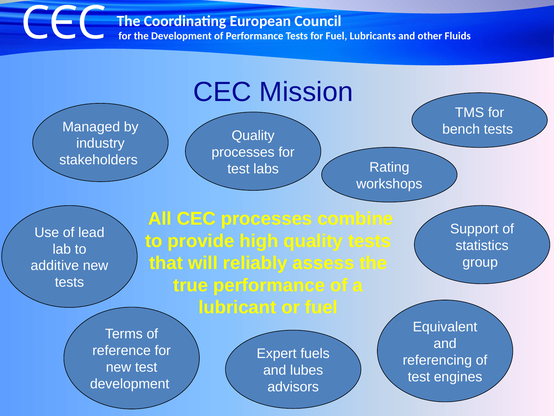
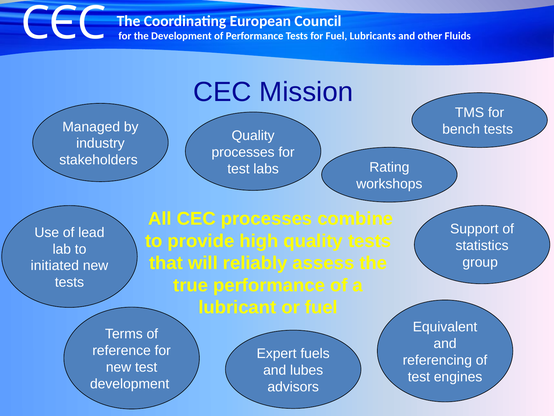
additive: additive -> initiated (55, 265)
